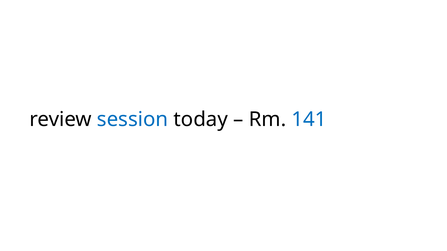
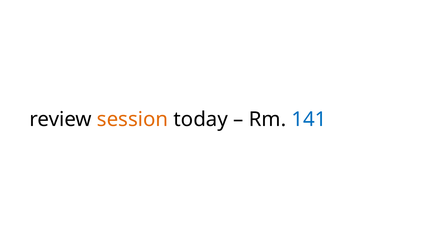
session colour: blue -> orange (133, 120)
